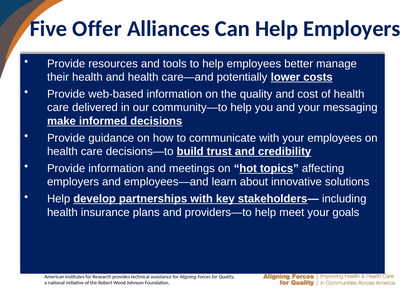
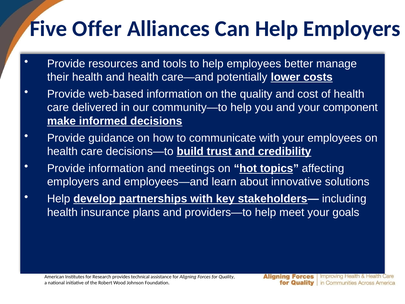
messaging: messaging -> component (350, 107)
